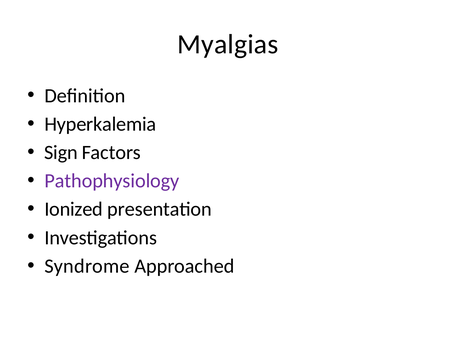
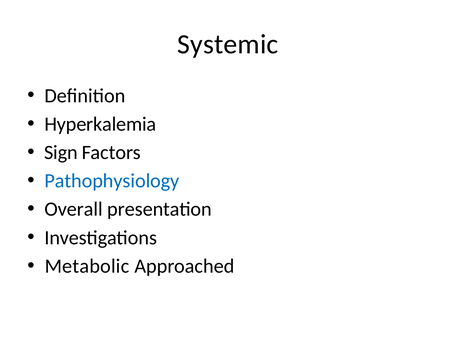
Myalgias: Myalgias -> Systemic (228, 44)
Pathophysiology colour: purple -> blue (112, 181)
Ionized: Ionized -> Overall (74, 209)
Syndrome: Syndrome -> Metabolic (87, 266)
